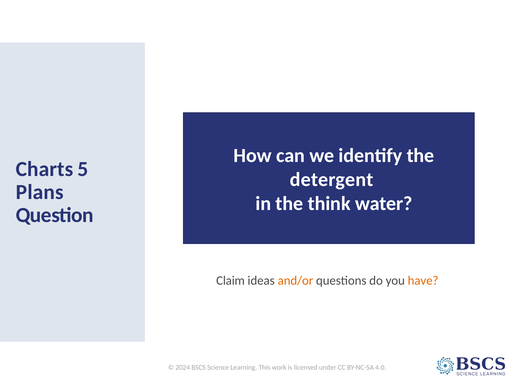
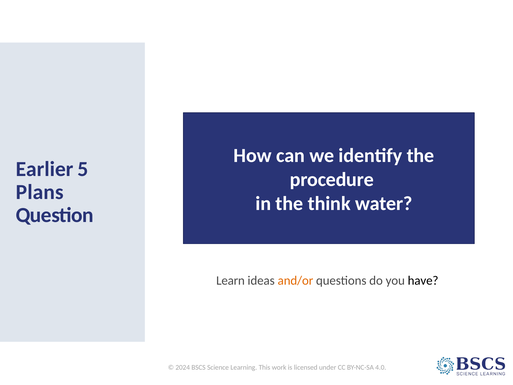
Charts: Charts -> Earlier (45, 169)
detergent: detergent -> procedure (332, 179)
Claim: Claim -> Learn (231, 280)
have colour: orange -> black (423, 280)
